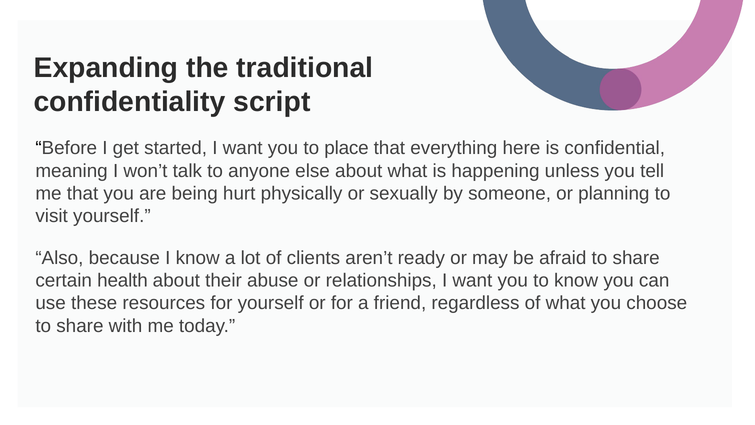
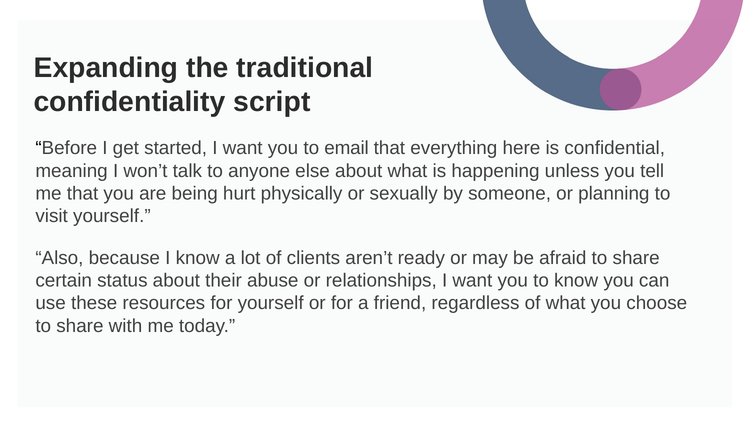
place: place -> email (347, 148)
health: health -> status (122, 280)
